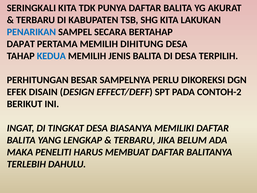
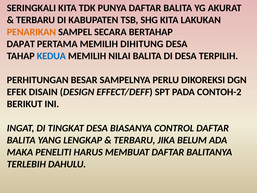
PENARIKAN colour: blue -> orange (31, 32)
JENIS: JENIS -> NILAI (119, 56)
MEMILIKI: MEMILIKI -> CONTROL (174, 128)
